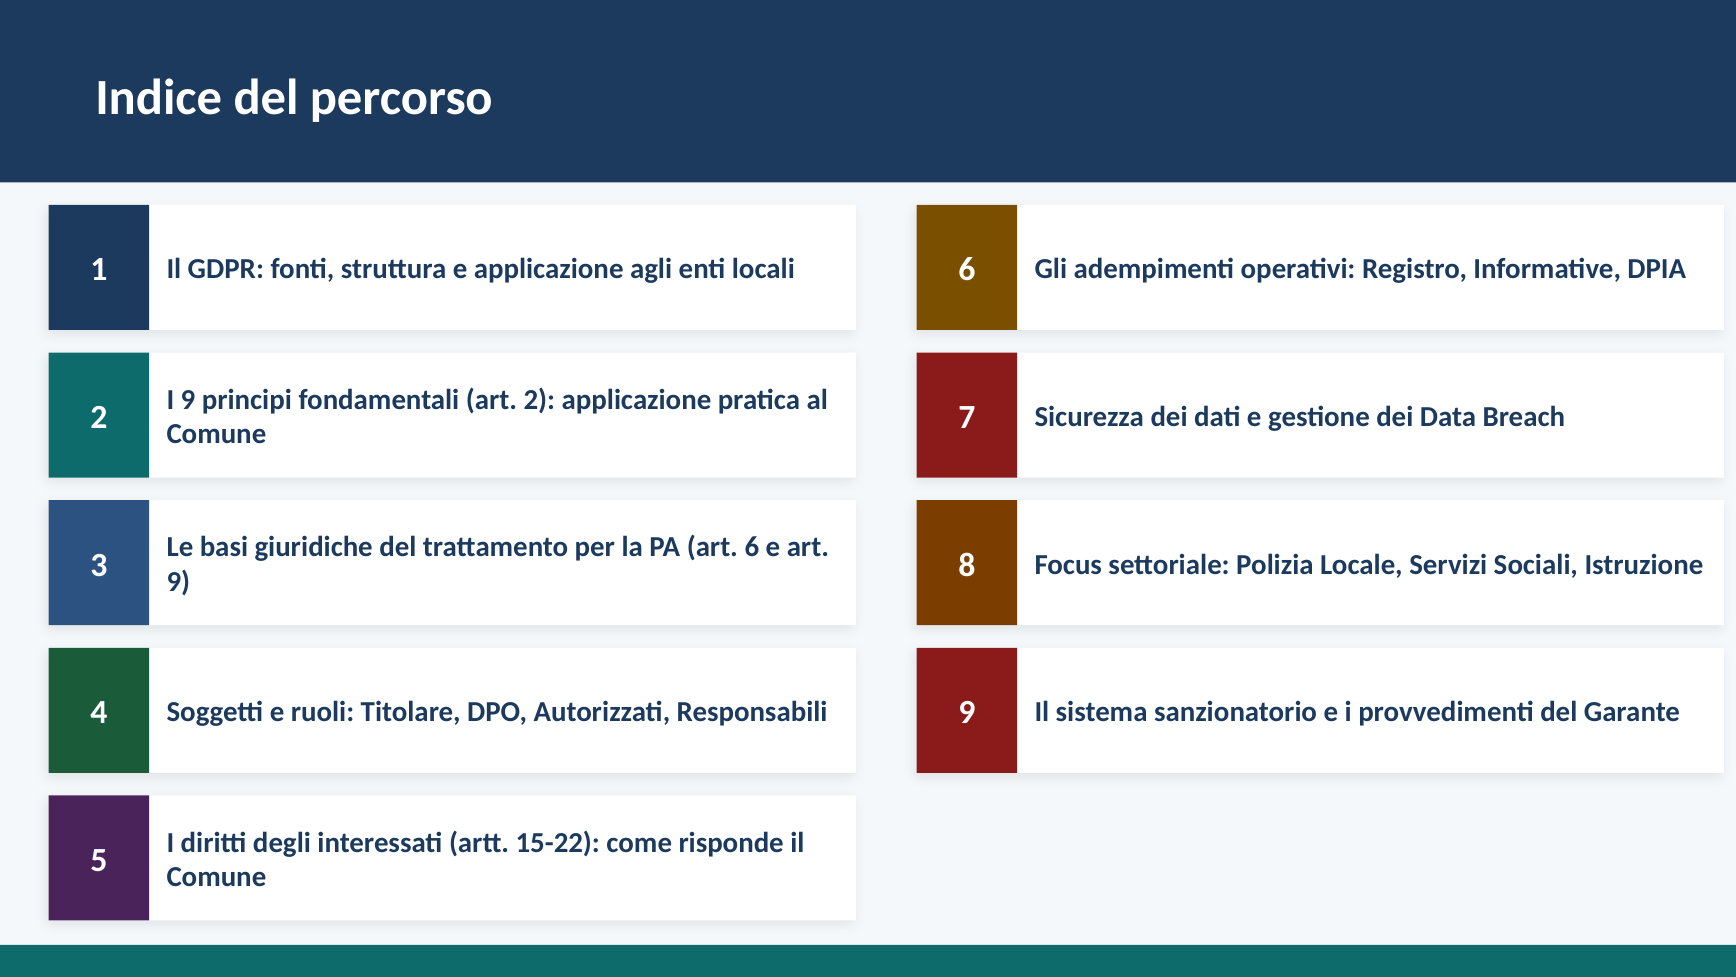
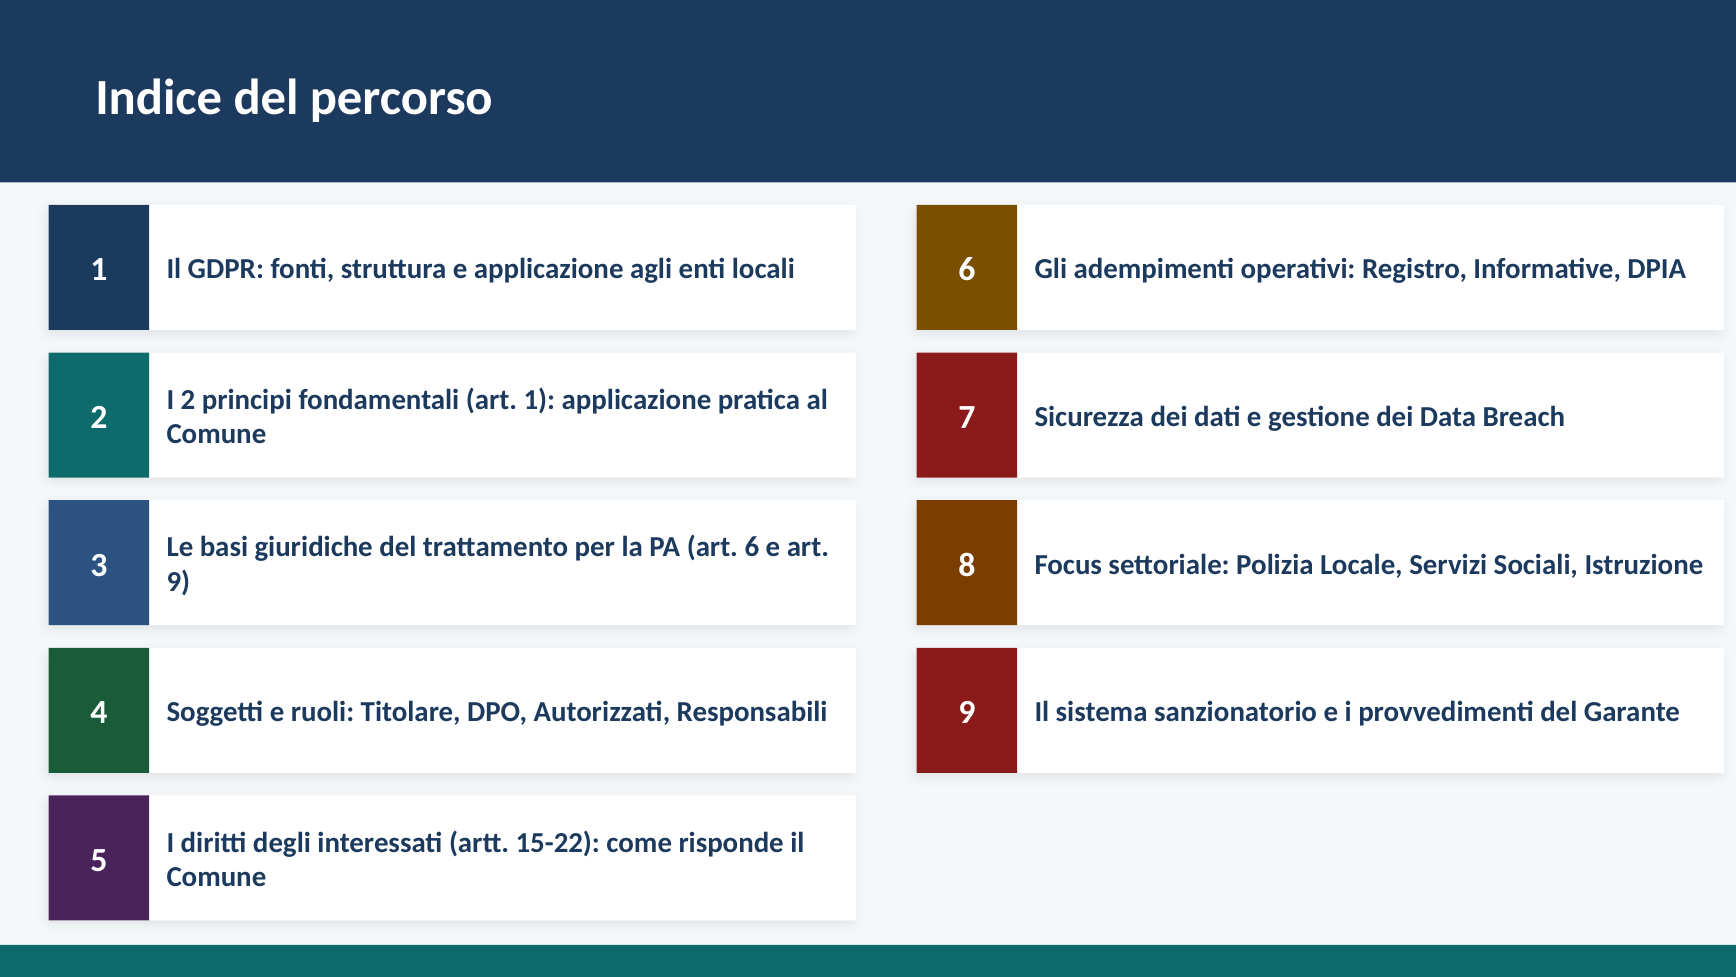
I 9: 9 -> 2 (188, 400)
art 2: 2 -> 1 (539, 400)
